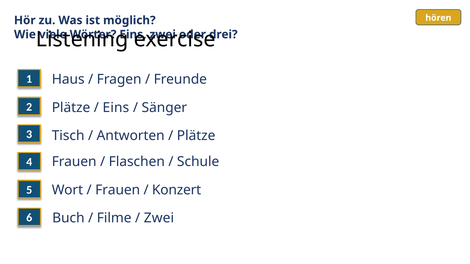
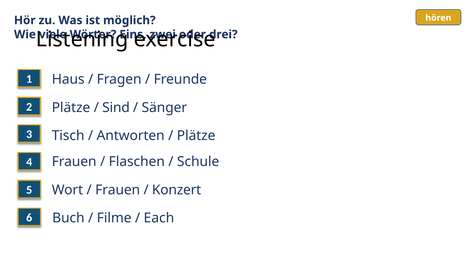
Eins: Eins -> Sind (116, 108)
Zwei: Zwei -> Each (159, 218)
